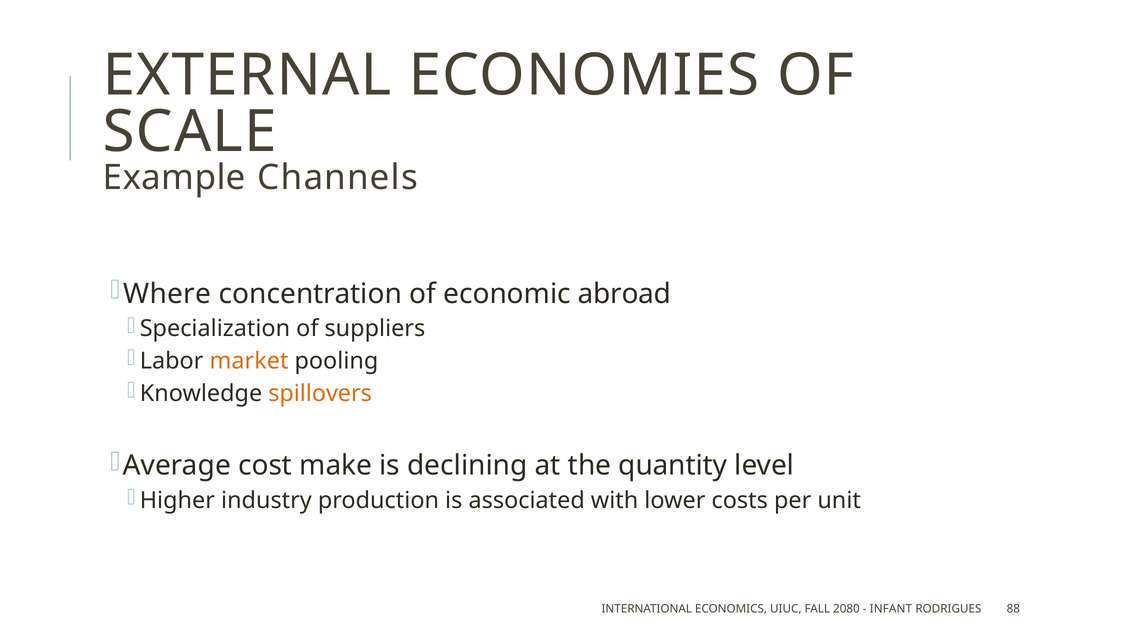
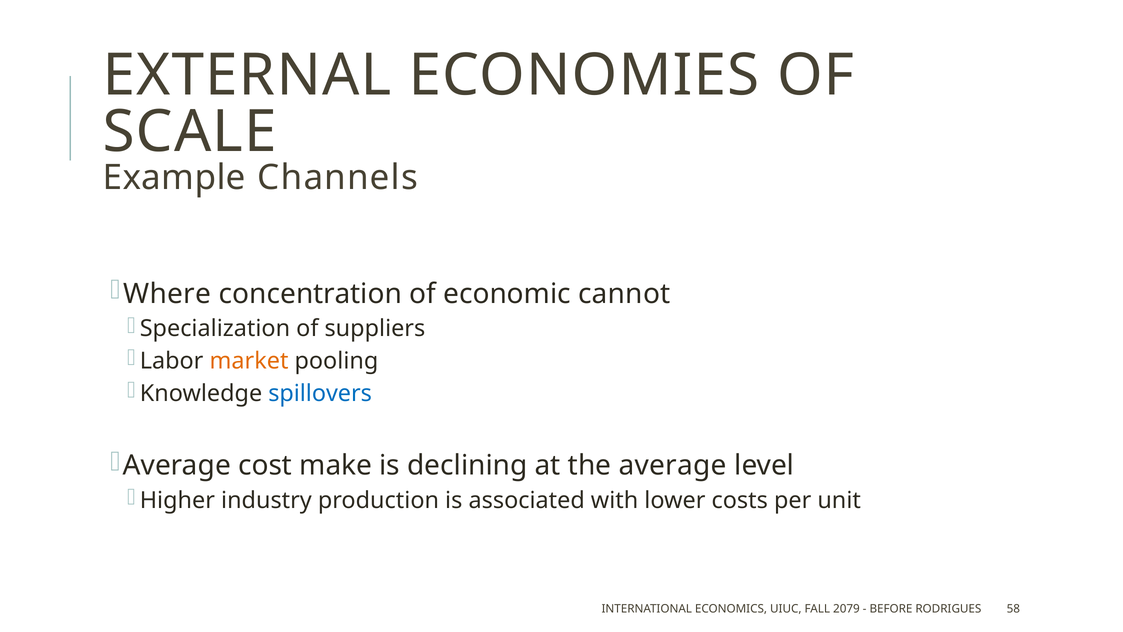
abroad: abroad -> cannot (624, 294)
spillovers colour: orange -> blue (320, 393)
the quantity: quantity -> average (673, 465)
2080: 2080 -> 2079 (846, 609)
INFANT: INFANT -> BEFORE (891, 609)
88: 88 -> 58 (1013, 609)
